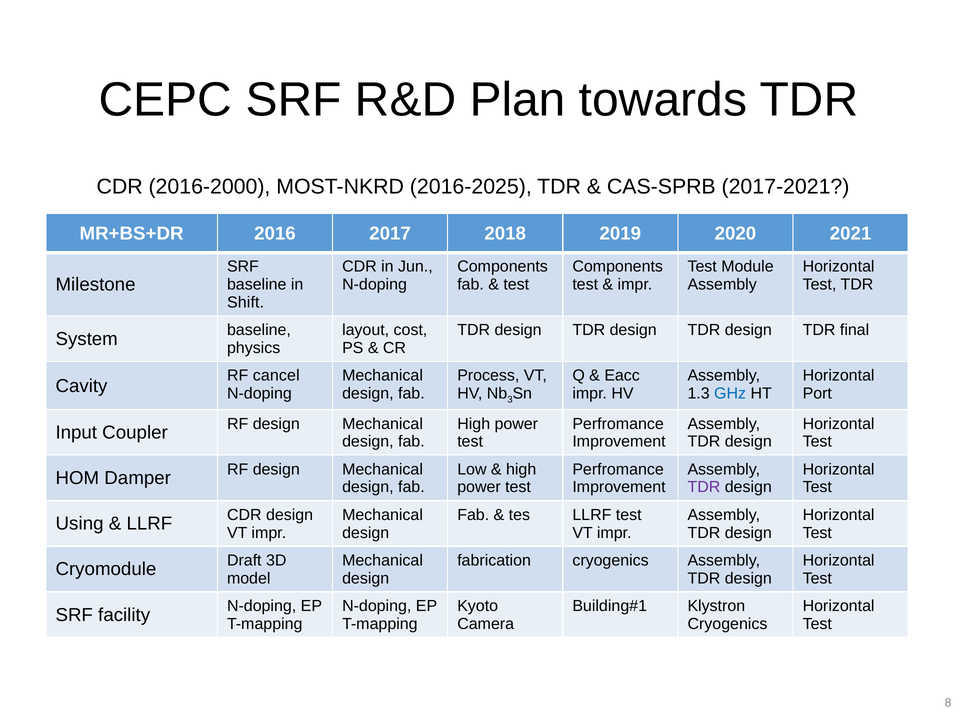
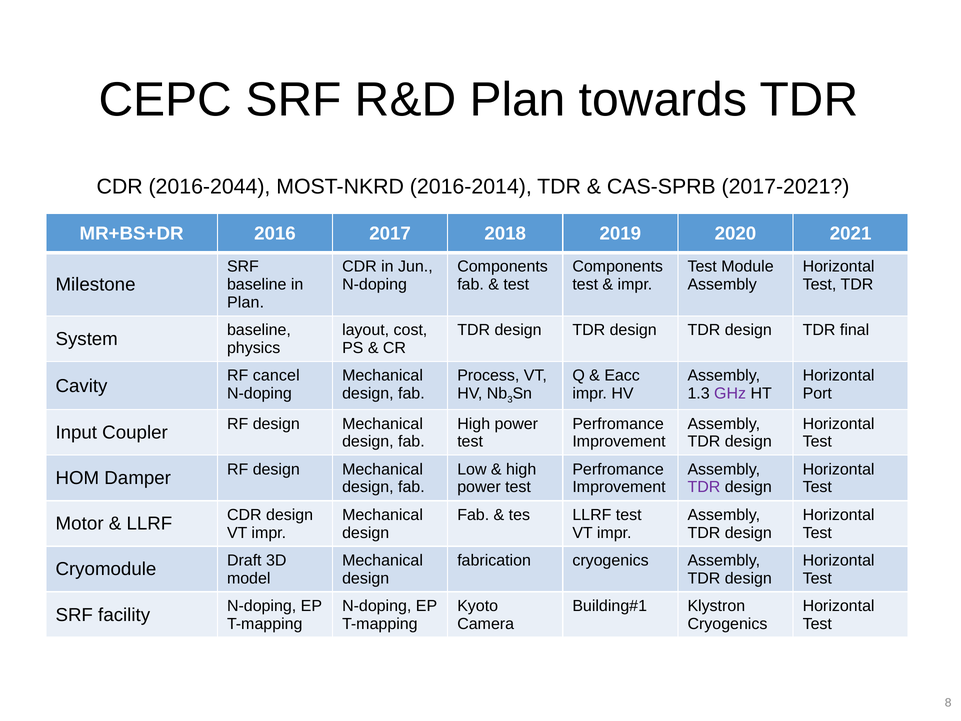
2016-2000: 2016-2000 -> 2016-2044 (209, 187)
2016-2025: 2016-2025 -> 2016-2014 (471, 187)
Shift: Shift -> Plan (246, 302)
GHz colour: blue -> purple (730, 393)
Using: Using -> Motor (80, 524)
